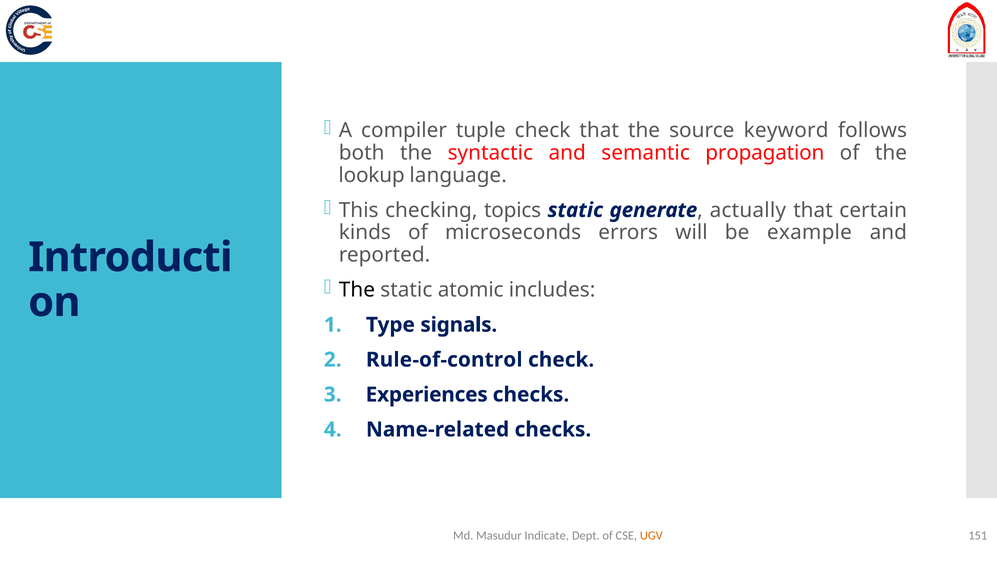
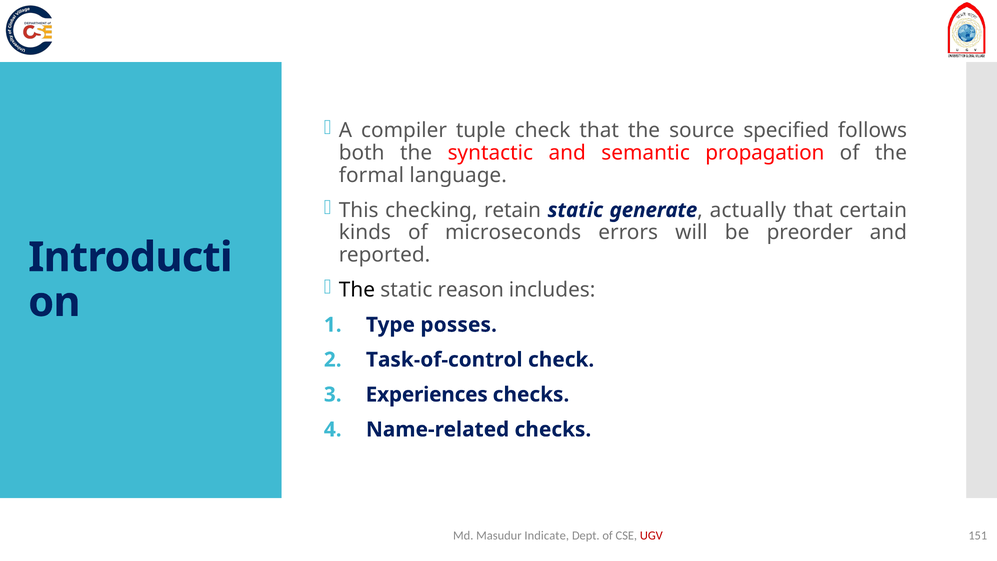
keyword: keyword -> specified (786, 130)
lookup: lookup -> formal (371, 175)
topics: topics -> retain (513, 210)
example: example -> preorder (810, 233)
atomic: atomic -> reason (471, 290)
signals: signals -> posses (459, 325)
Rule-of-control: Rule-of-control -> Task-of-control (444, 360)
UGV colour: orange -> red (651, 536)
